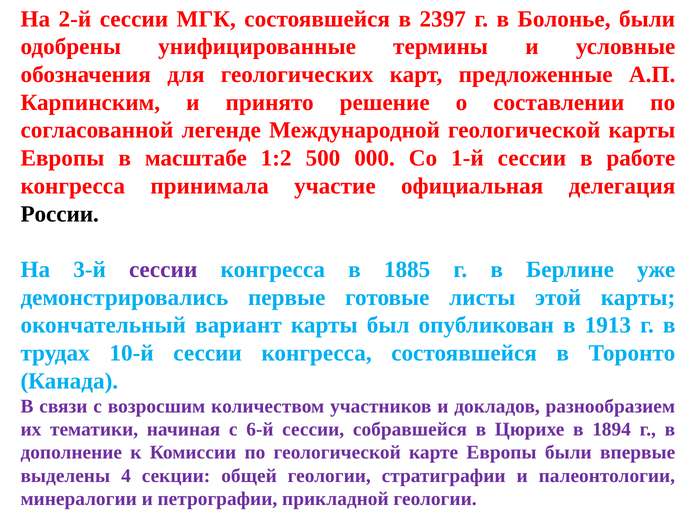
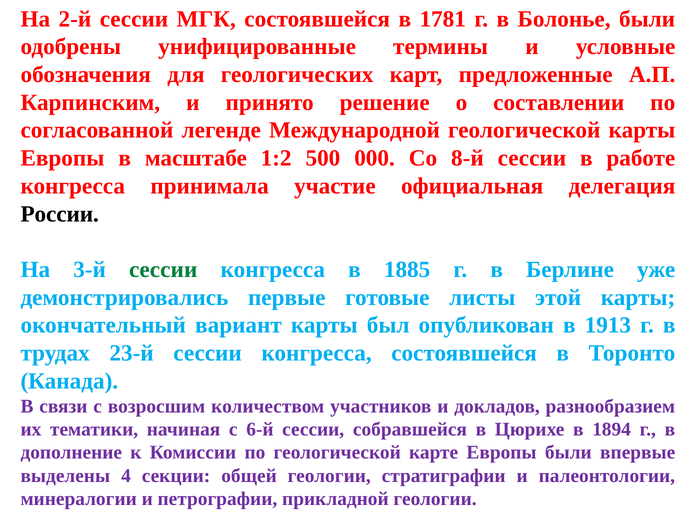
2397: 2397 -> 1781 (443, 19)
1-й: 1-й -> 8-й (467, 158)
сессии colour: purple -> green (163, 270)
10-й: 10-й -> 23-й (132, 353)
